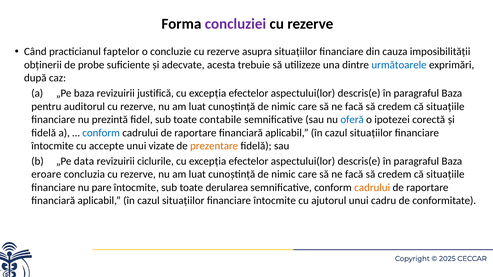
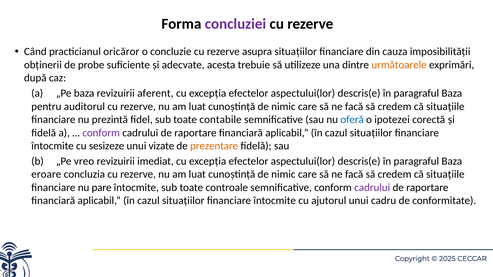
faptelor: faptelor -> oricăror (121, 52)
următoarele colour: blue -> orange (399, 65)
justifică: justifică -> aferent (155, 93)
conform colour: blue -> purple (101, 133)
accepte: accepte -> sesizeze (107, 146)
data: data -> vreo (84, 161)
ciclurile: ciclurile -> imediat (155, 161)
derularea: derularea -> controale (227, 188)
cadrului colour: orange -> purple (372, 188)
